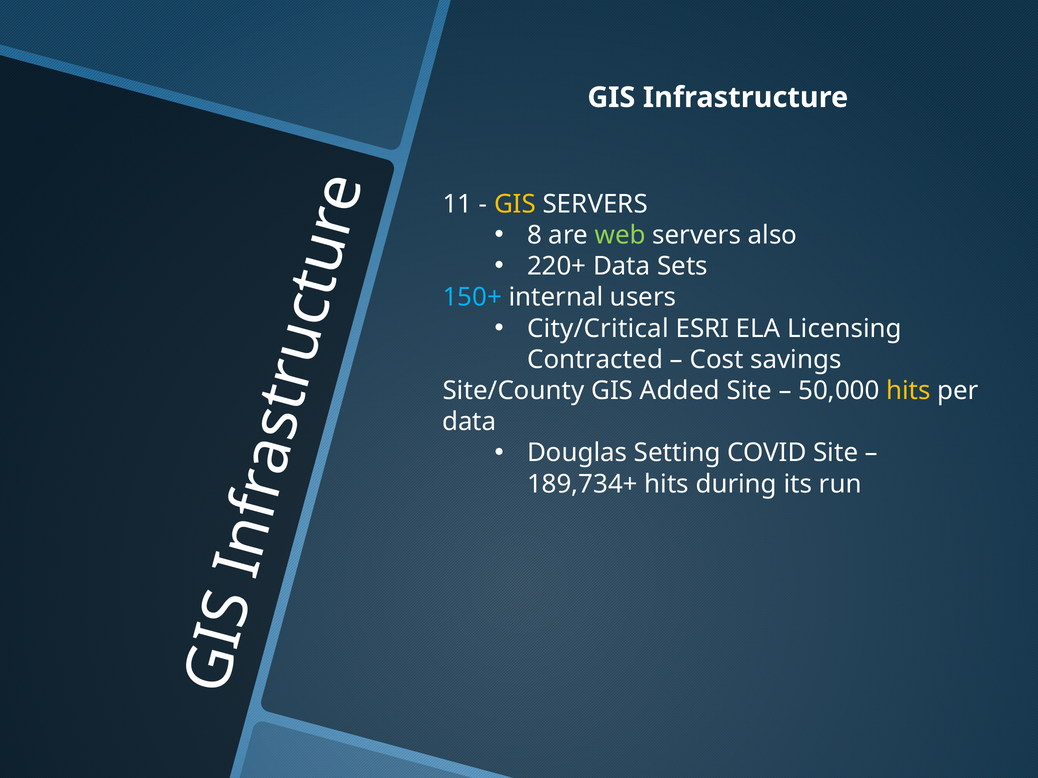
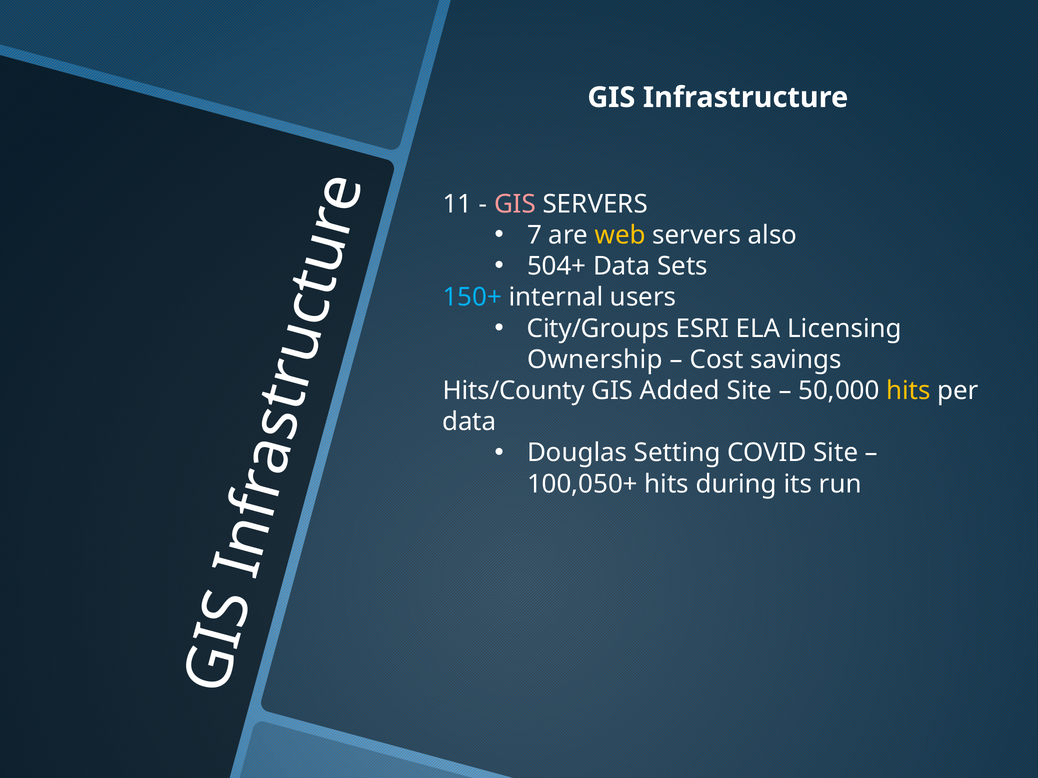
GIS colour: yellow -> pink (515, 204)
8: 8 -> 7 (534, 235)
web colour: light green -> yellow (620, 235)
220+: 220+ -> 504+ (557, 266)
City/Critical: City/Critical -> City/Groups (598, 329)
Contracted: Contracted -> Ownership (595, 360)
Site/County: Site/County -> Hits/County (514, 391)
189,734+: 189,734+ -> 100,050+ (582, 484)
